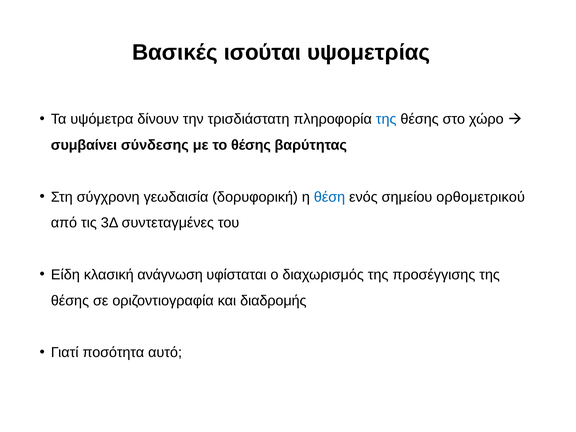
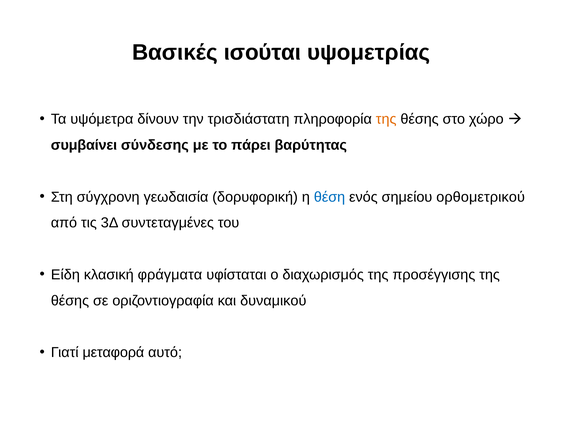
της colour: blue -> orange (386, 119)
το θέσης: θέσης -> πάρει (251, 145)
ανάγνωση: ανάγνωση -> φράγματα (170, 275)
διαδρομής: διαδρομής -> δυναμικού (273, 301)
ποσότητα: ποσότητα -> μεταφορά (113, 352)
